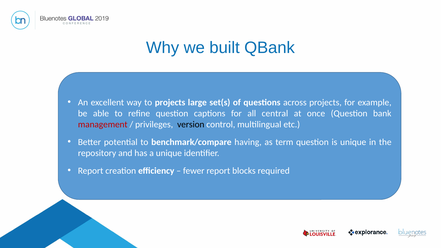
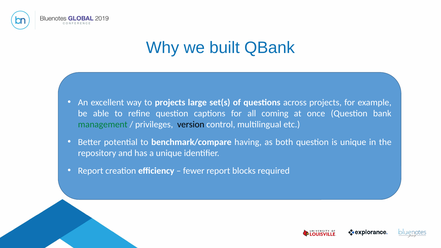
central: central -> coming (275, 113)
management colour: red -> green (103, 124)
term: term -> both (284, 142)
